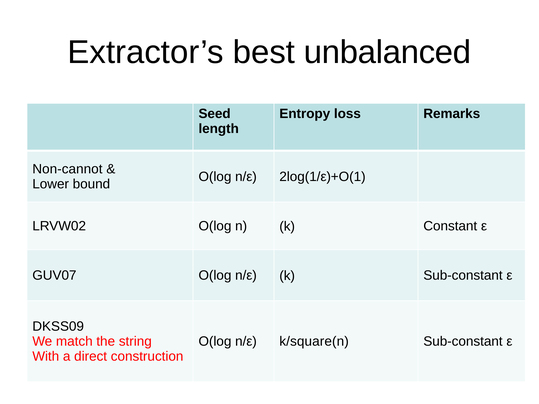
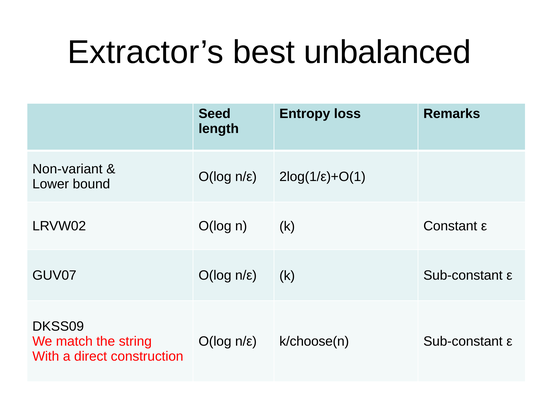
Non-cannot: Non-cannot -> Non-variant (67, 169)
k/square(n: k/square(n -> k/choose(n (314, 342)
